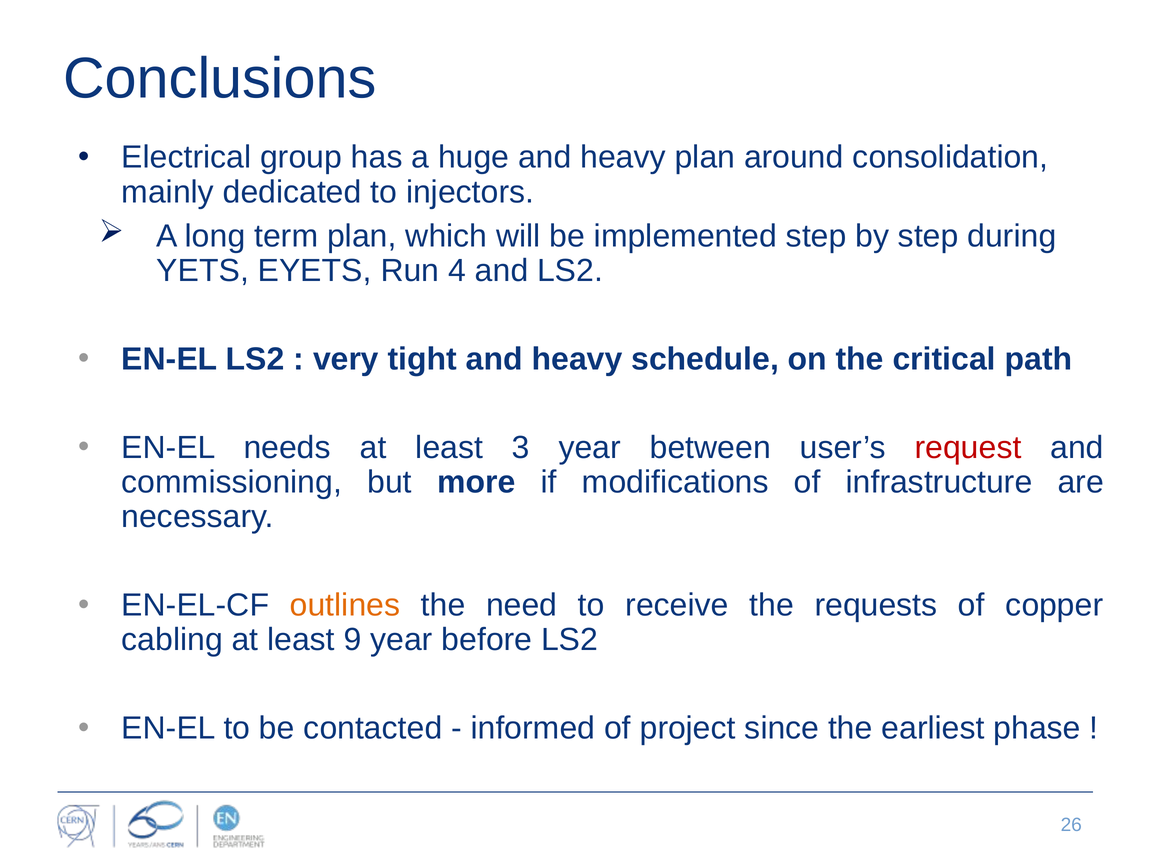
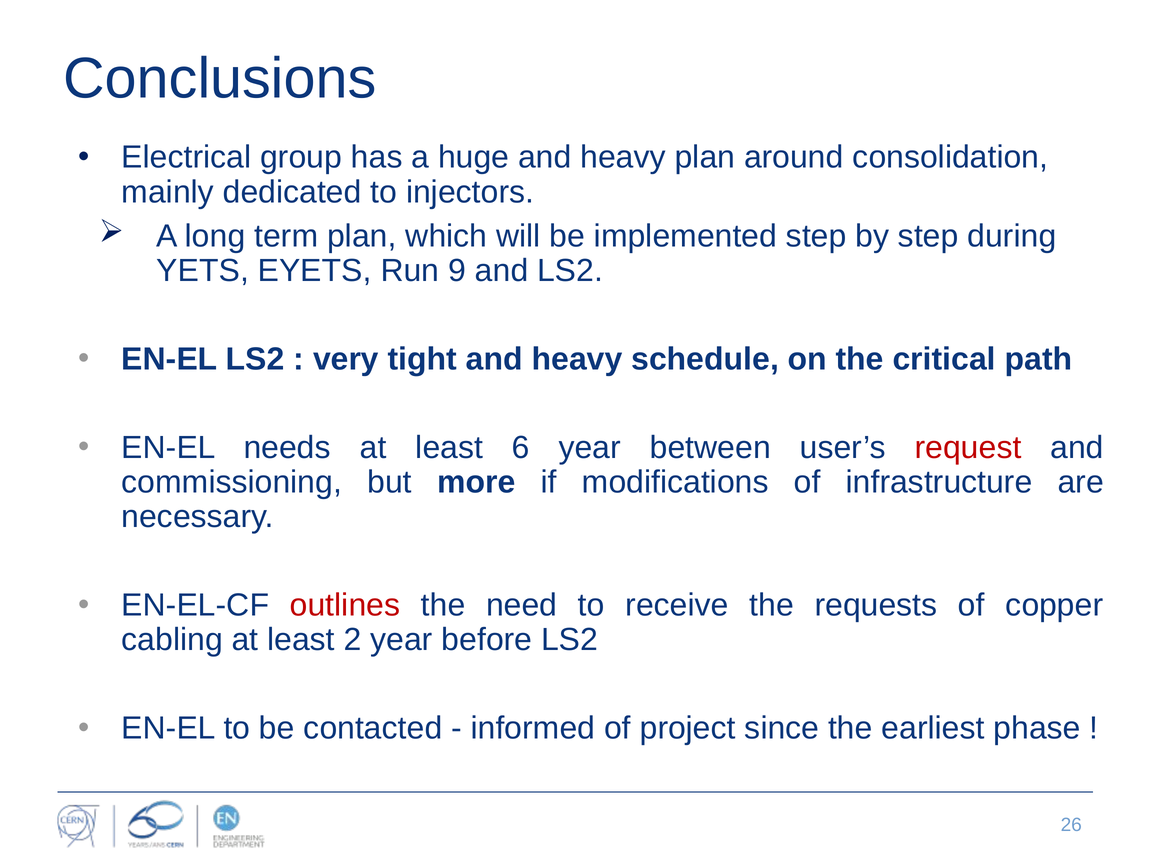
4: 4 -> 9 (457, 271)
3: 3 -> 6 (521, 447)
outlines colour: orange -> red (345, 605)
9: 9 -> 2 (353, 639)
